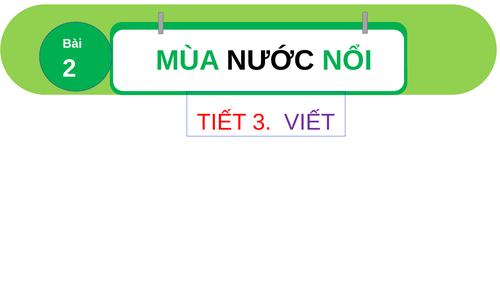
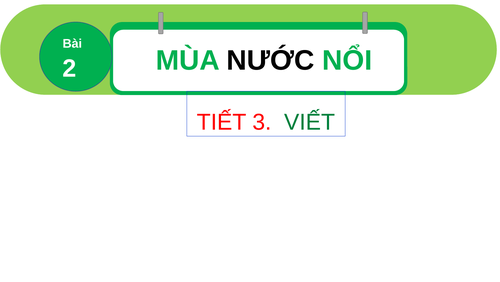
VIẾT colour: purple -> green (310, 122)
